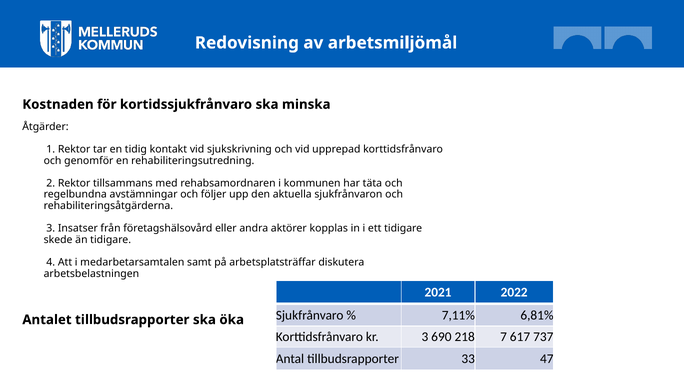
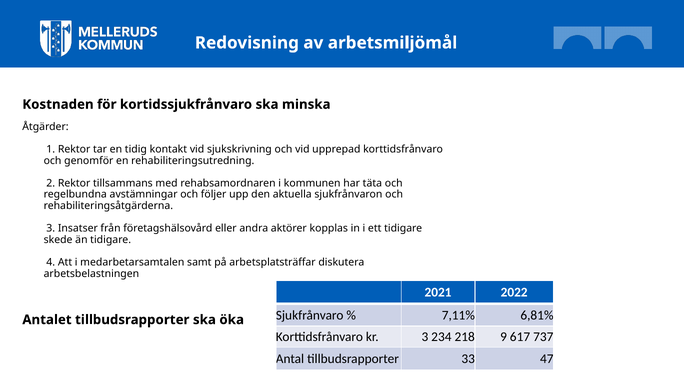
690: 690 -> 234 (441, 337)
7: 7 -> 9 (504, 337)
